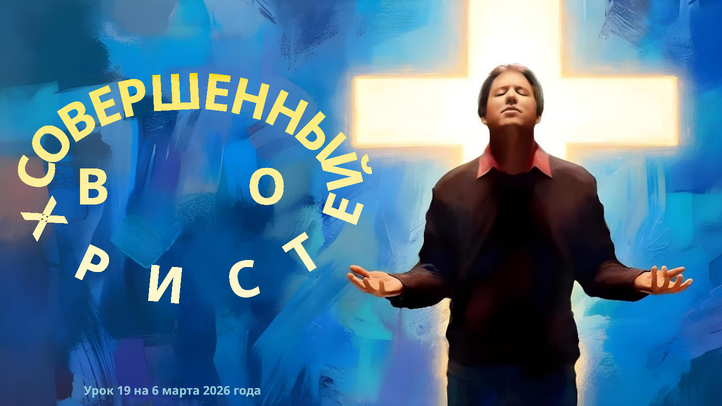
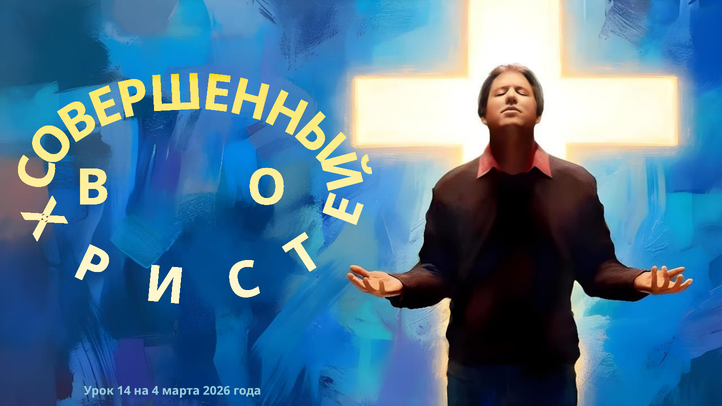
19: 19 -> 14 (124, 391)
6: 6 -> 4 (155, 391)
